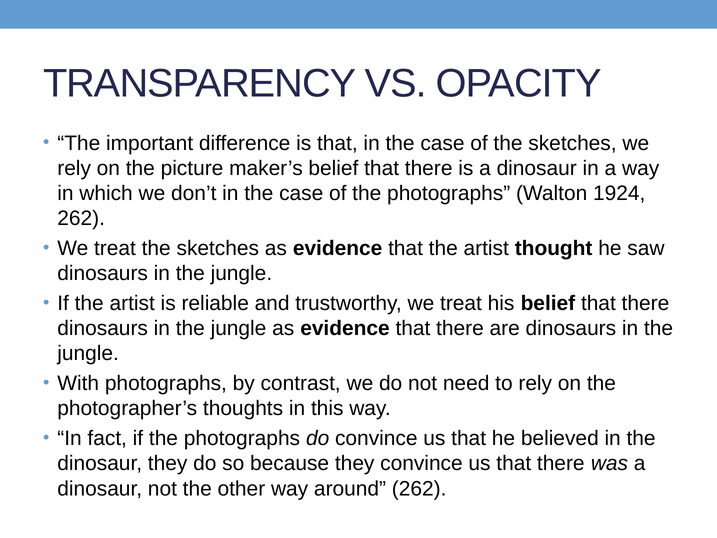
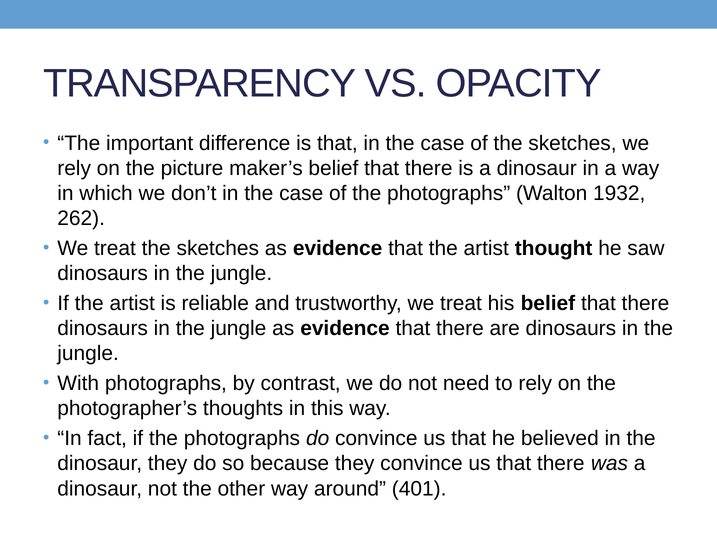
1924: 1924 -> 1932 (619, 193)
around 262: 262 -> 401 (419, 488)
